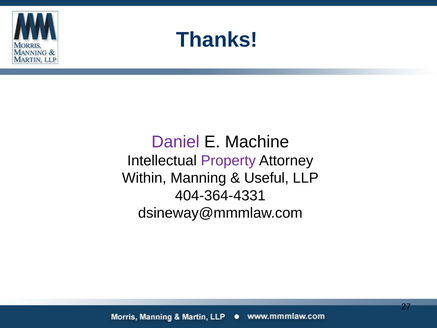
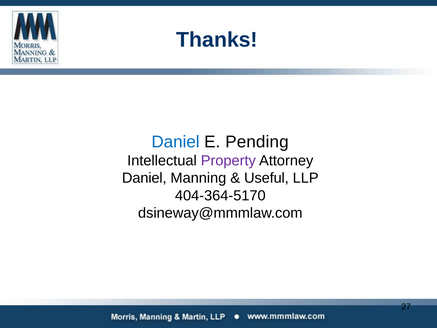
Daniel colour: purple -> blue (176, 142)
Machine: Machine -> Pending (257, 142)
Within: Within -> Daniel (144, 178)
404-364-4331: 404-364-4331 -> 404-364-5170 (220, 196)
